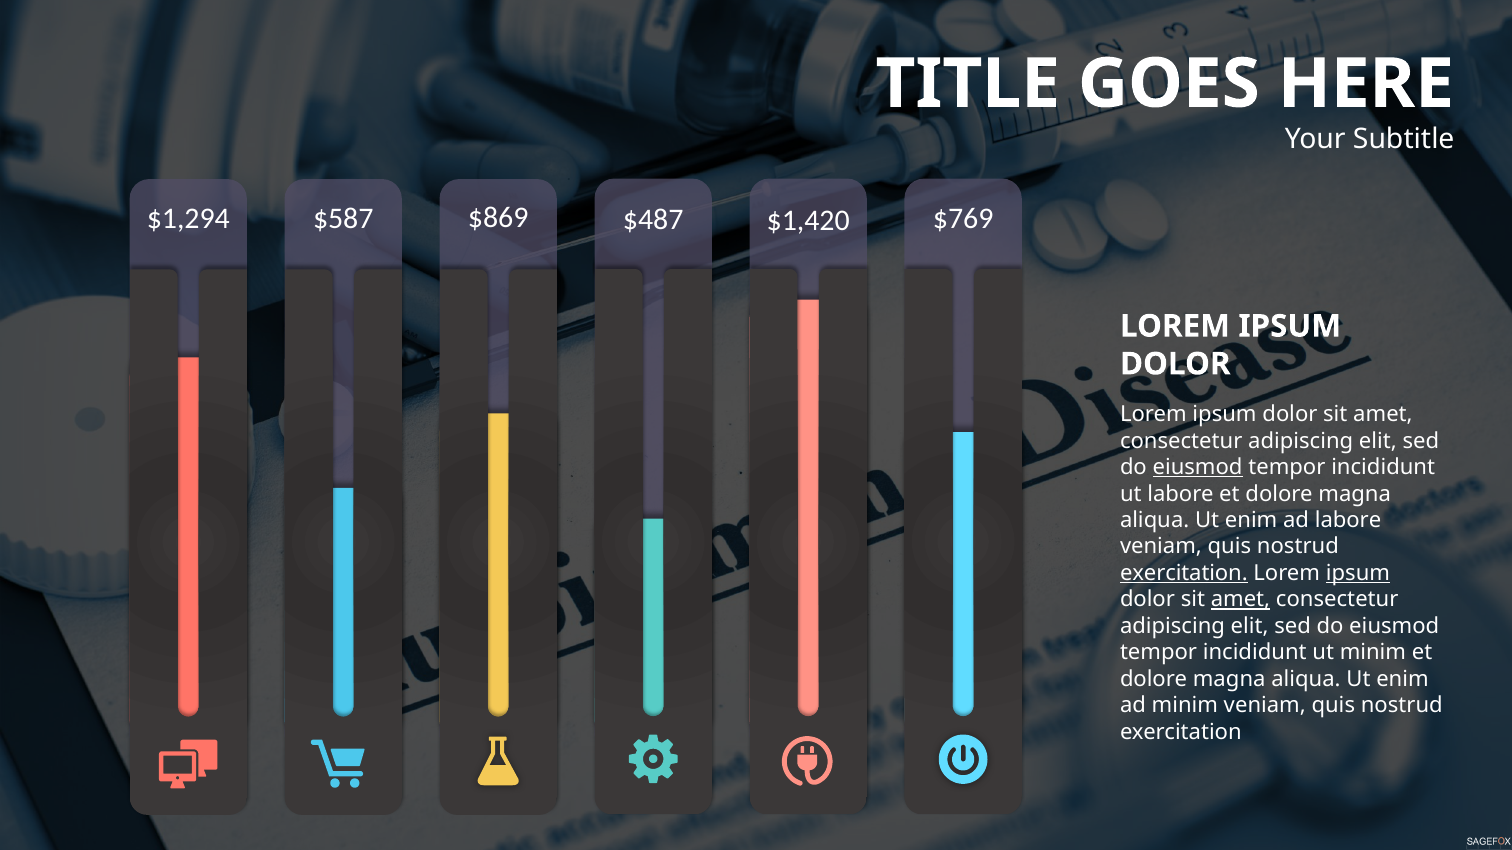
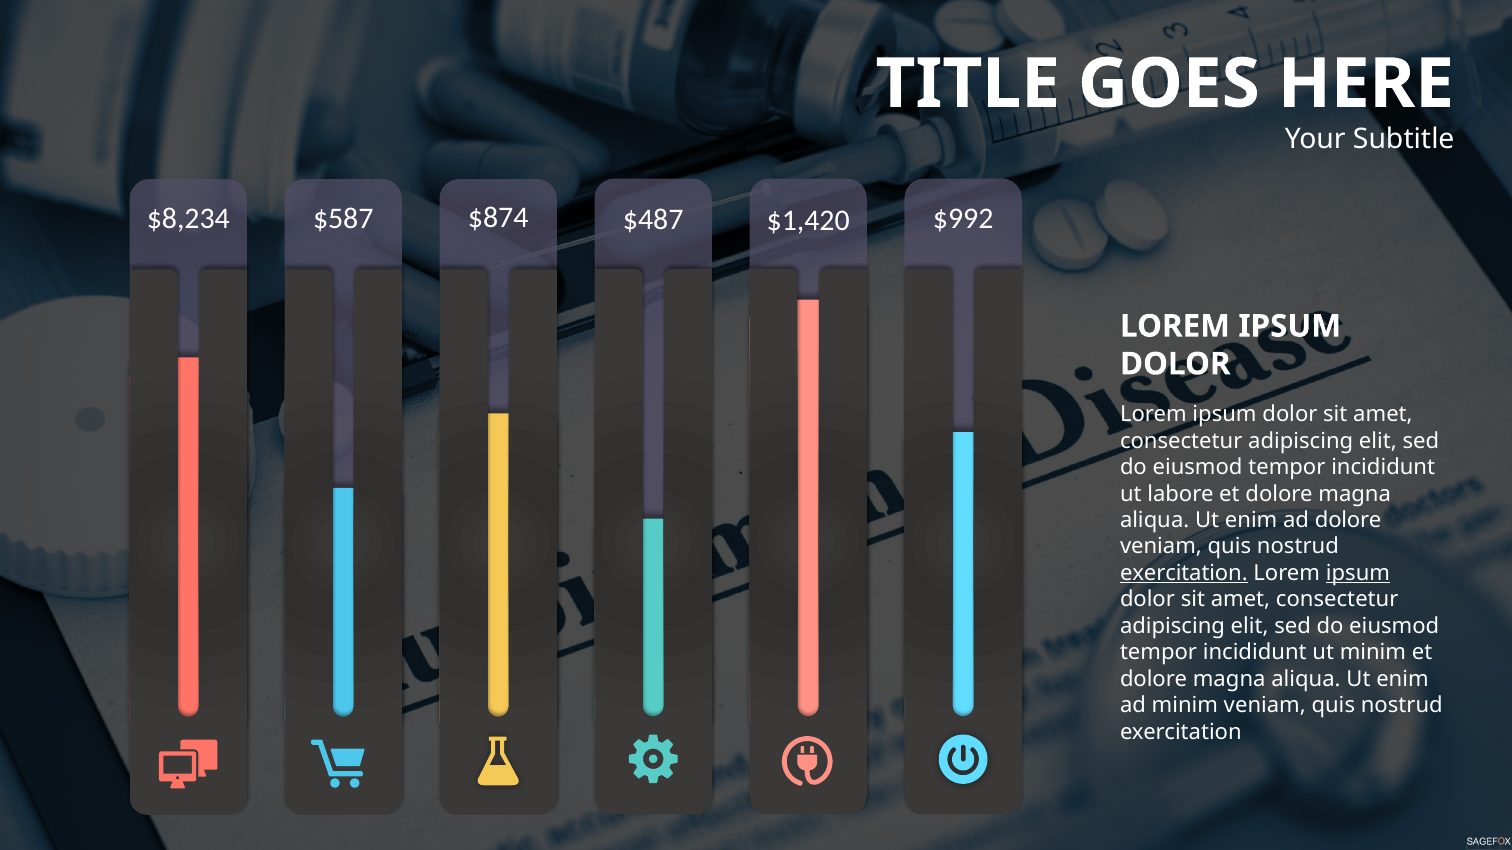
$1,294: $1,294 -> $8,234 (188, 219)
$869: $869 -> $874 (498, 218)
$769: $769 -> $992 (963, 219)
eiusmod underline: present -> none (1198, 468)
ad labore: labore -> dolore (1348, 521)
amet underline: present -> none (1240, 600)
